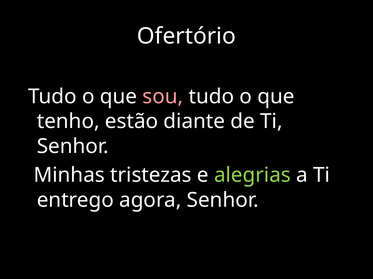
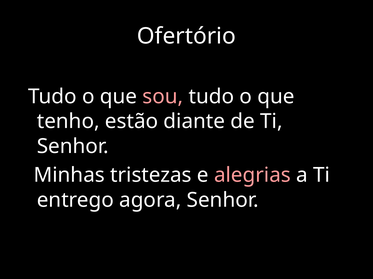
alegrias colour: light green -> pink (252, 176)
